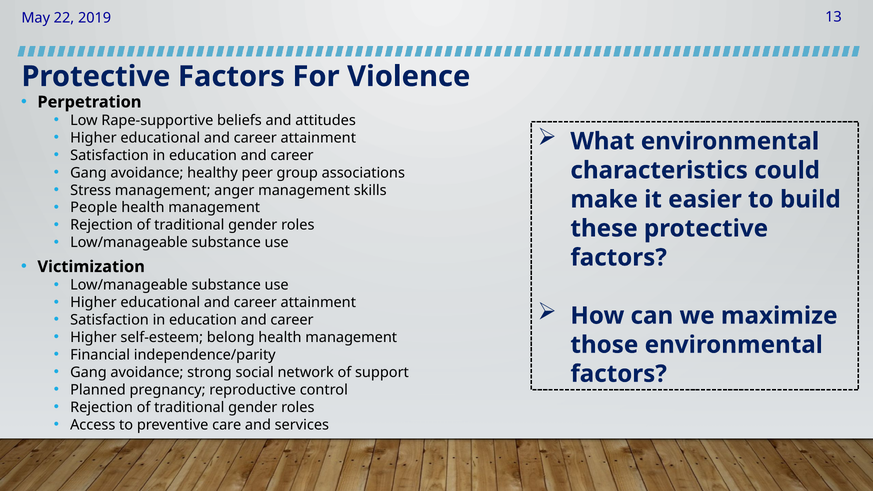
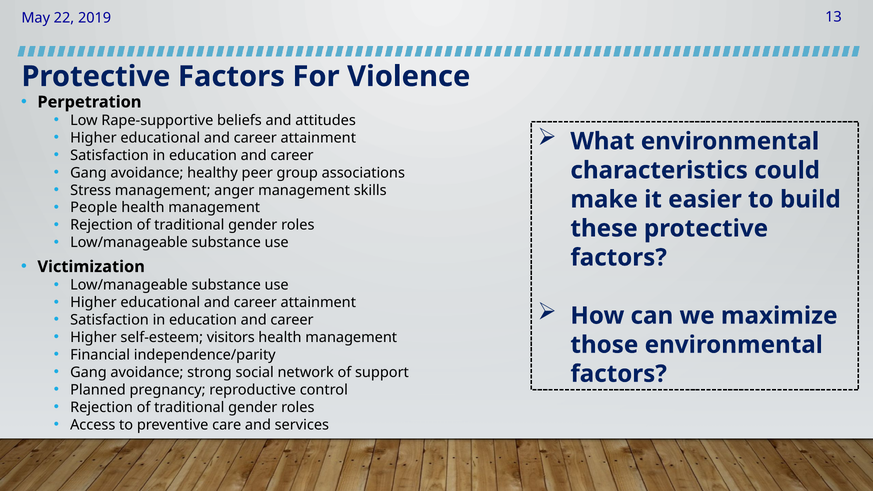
belong: belong -> visitors (231, 338)
